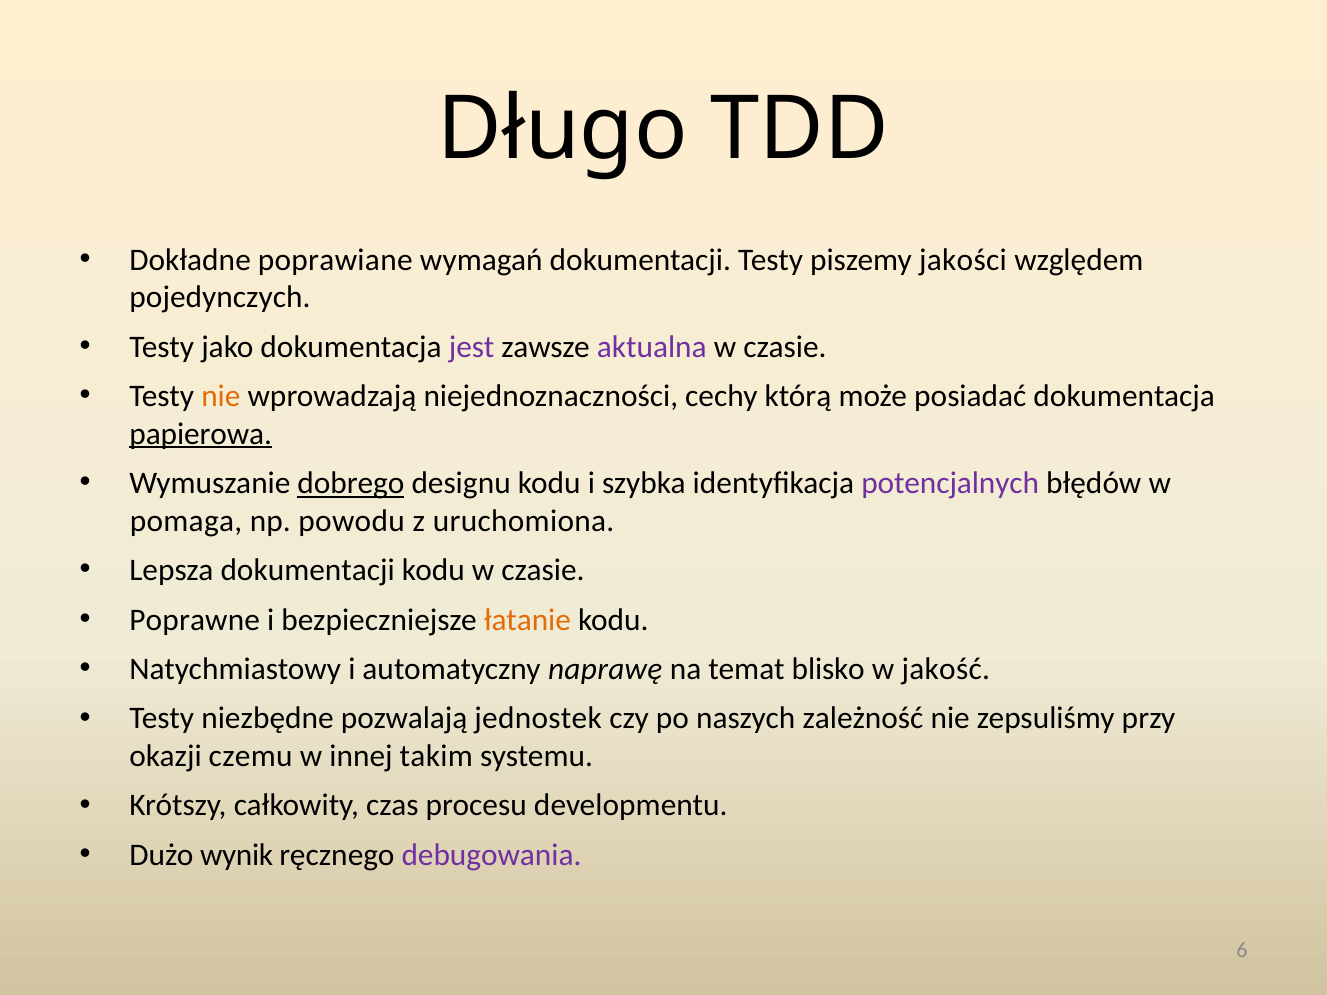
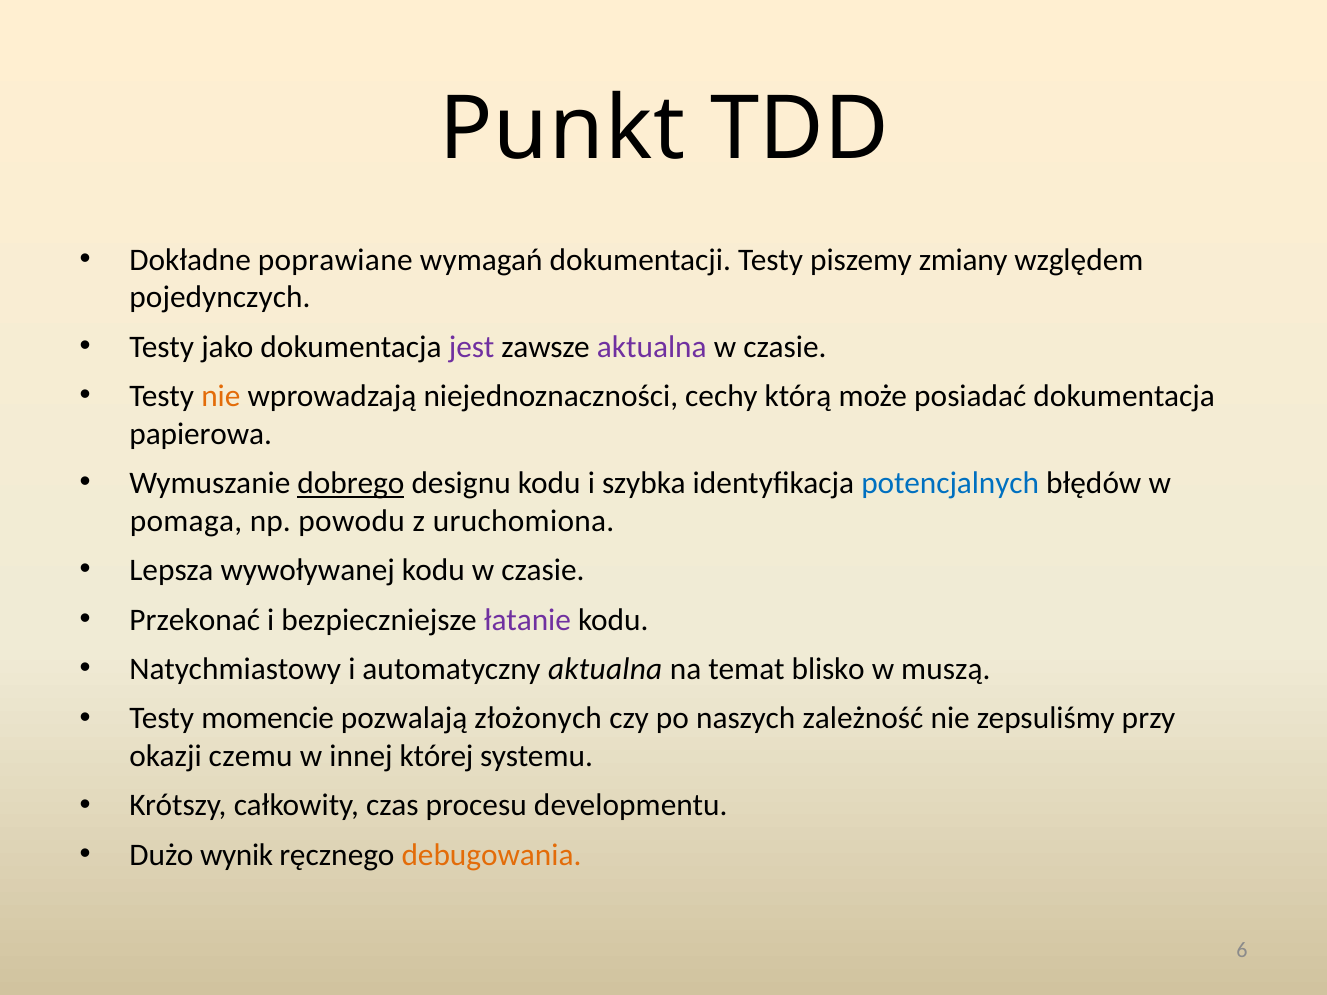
Długo: Długo -> Punkt (562, 129)
jakości: jakości -> zmiany (963, 260)
papierowa underline: present -> none (201, 434)
potencjalnych colour: purple -> blue (950, 483)
Lepsza dokumentacji: dokumentacji -> wywoływanej (308, 570)
Poprawne: Poprawne -> Przekonać (195, 620)
łatanie colour: orange -> purple (527, 620)
automatyczny naprawę: naprawę -> aktualna (605, 669)
jakość: jakość -> muszą (946, 669)
niezbędne: niezbędne -> momencie (268, 719)
jednostek: jednostek -> złożonych (538, 719)
takim: takim -> której (437, 756)
debugowania colour: purple -> orange (491, 855)
